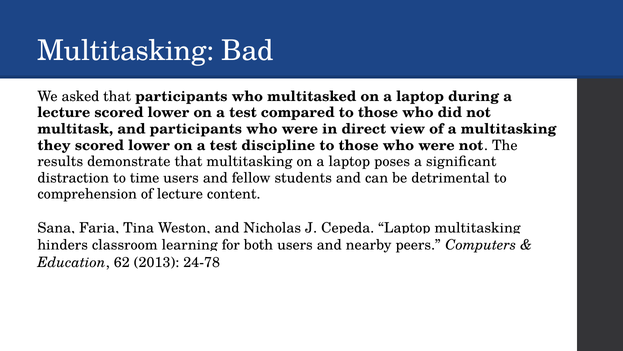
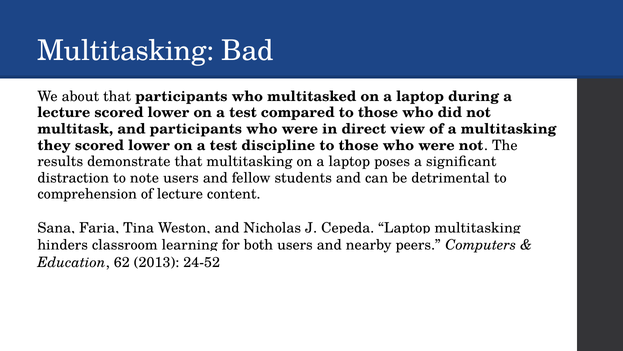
asked: asked -> about (80, 96)
time: time -> note (144, 178)
24-78: 24-78 -> 24-52 (202, 262)
